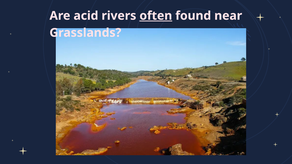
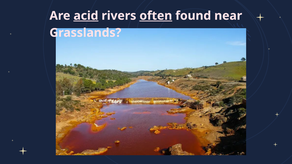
acid underline: none -> present (86, 16)
